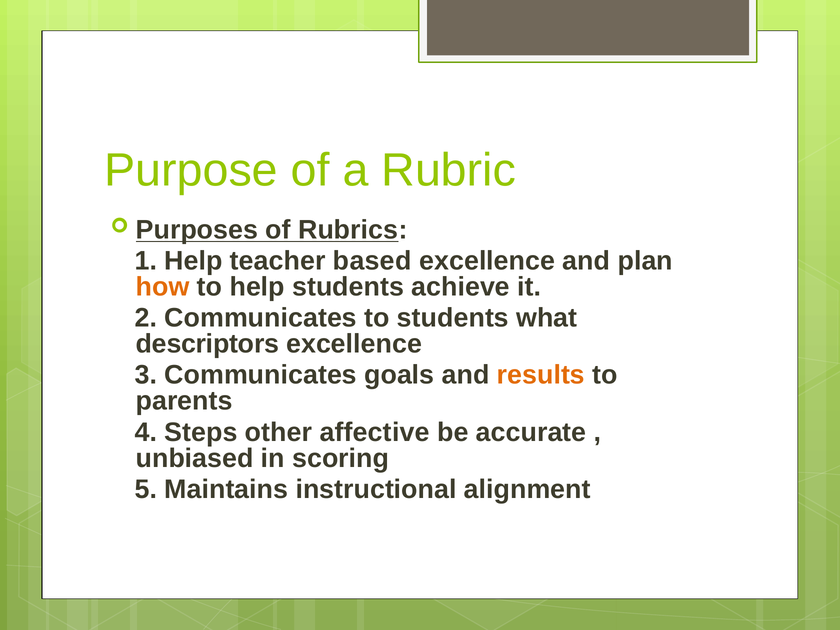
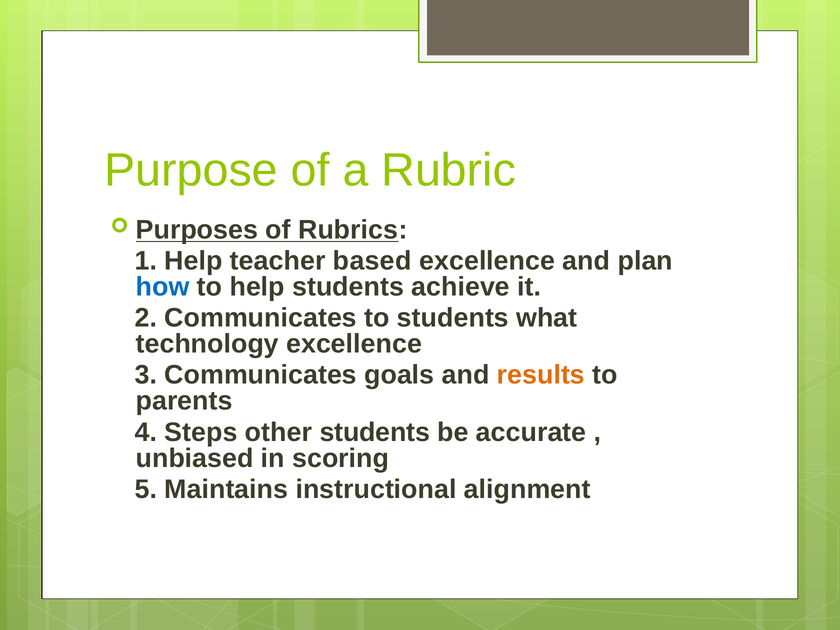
how colour: orange -> blue (163, 287)
descriptors: descriptors -> technology (207, 344)
other affective: affective -> students (375, 432)
